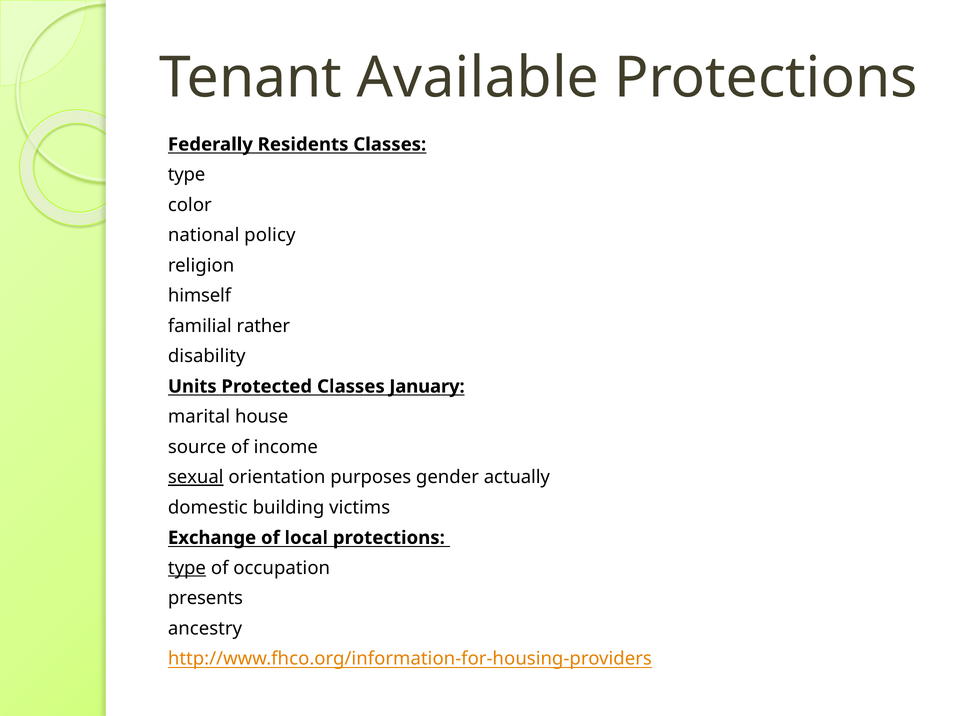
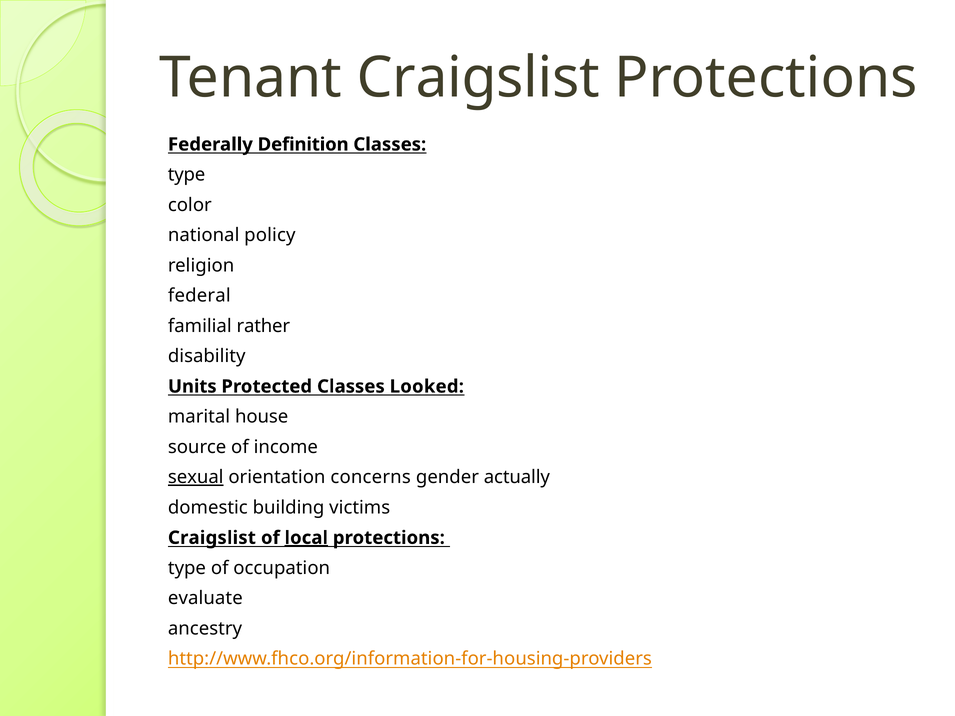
Tenant Available: Available -> Craigslist (478, 78)
Residents: Residents -> Definition (303, 144)
himself: himself -> federal (199, 296)
January: January -> Looked (427, 387)
purposes: purposes -> concerns (371, 477)
Exchange: Exchange -> Craigslist (212, 538)
local underline: none -> present (306, 538)
type underline: present -> none (187, 568)
presents: presents -> evaluate (205, 598)
